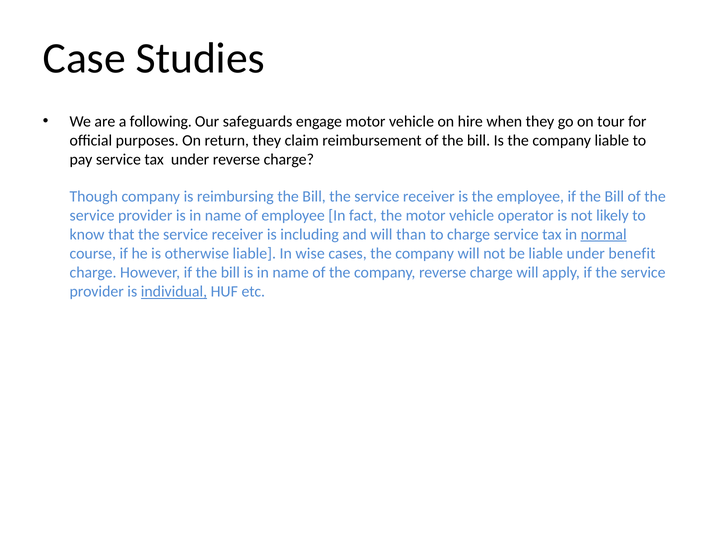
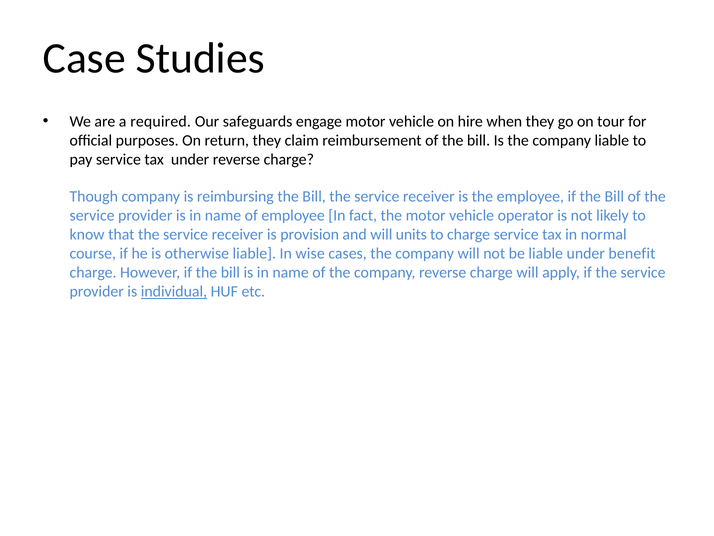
following: following -> required (161, 121)
including: including -> provision (310, 234)
than: than -> units (411, 234)
normal underline: present -> none (604, 234)
